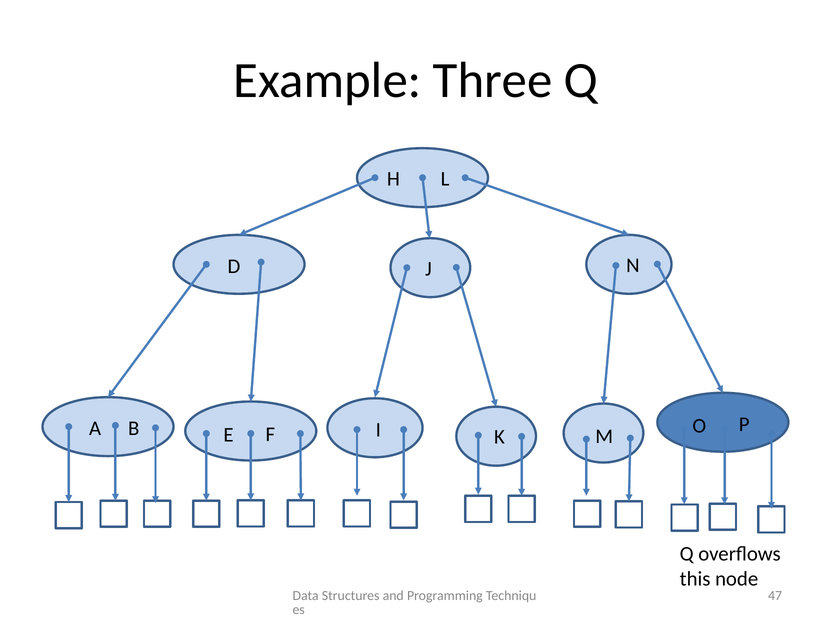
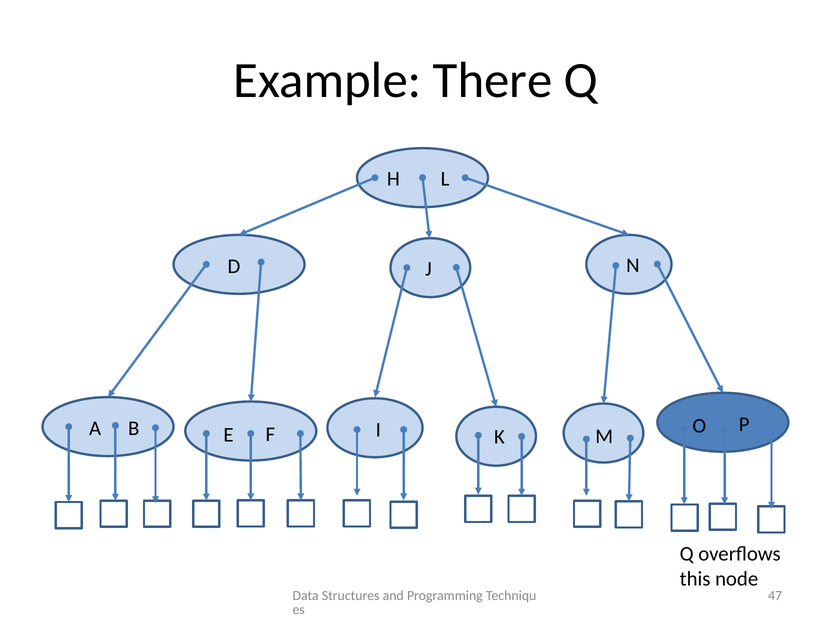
Three: Three -> There (493, 81)
